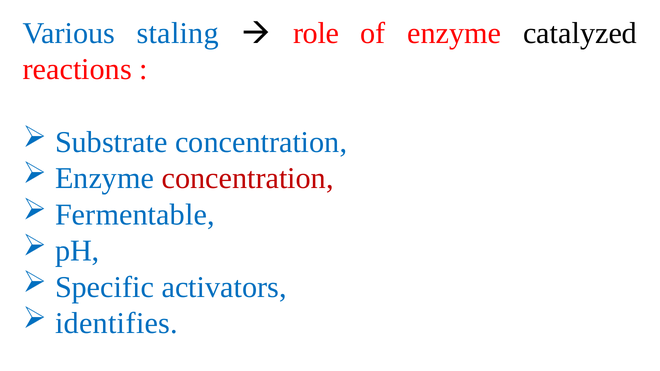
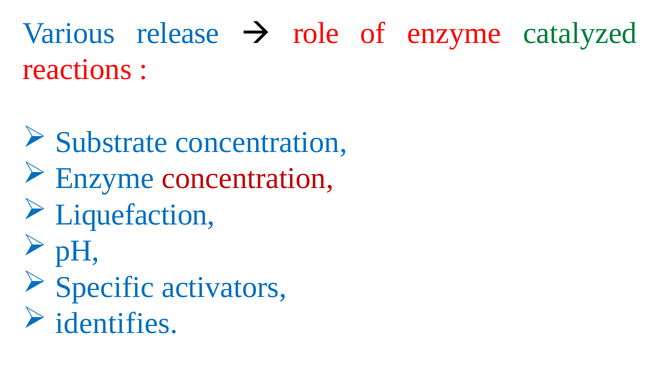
staling: staling -> release (178, 33)
catalyzed colour: black -> green (580, 33)
Fermentable: Fermentable -> Liquefaction (135, 215)
